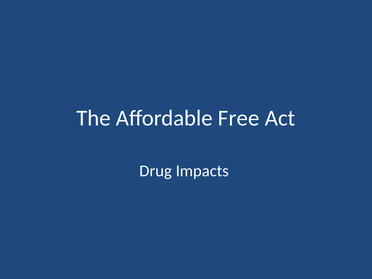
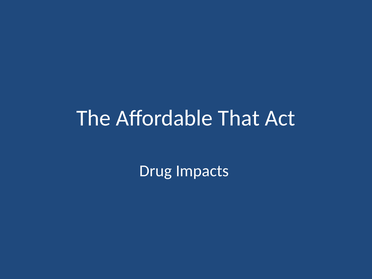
Free: Free -> That (239, 118)
